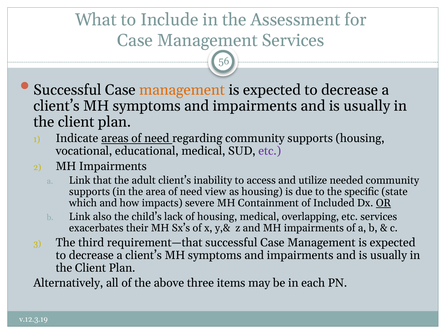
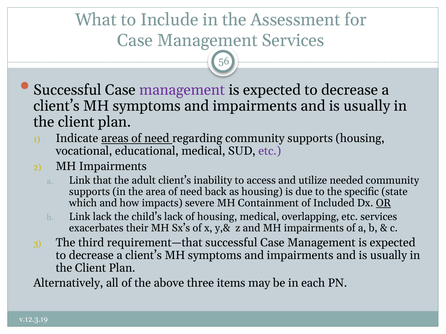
management colour: orange -> purple (182, 90)
view: view -> back (216, 192)
Link also: also -> lack (102, 217)
